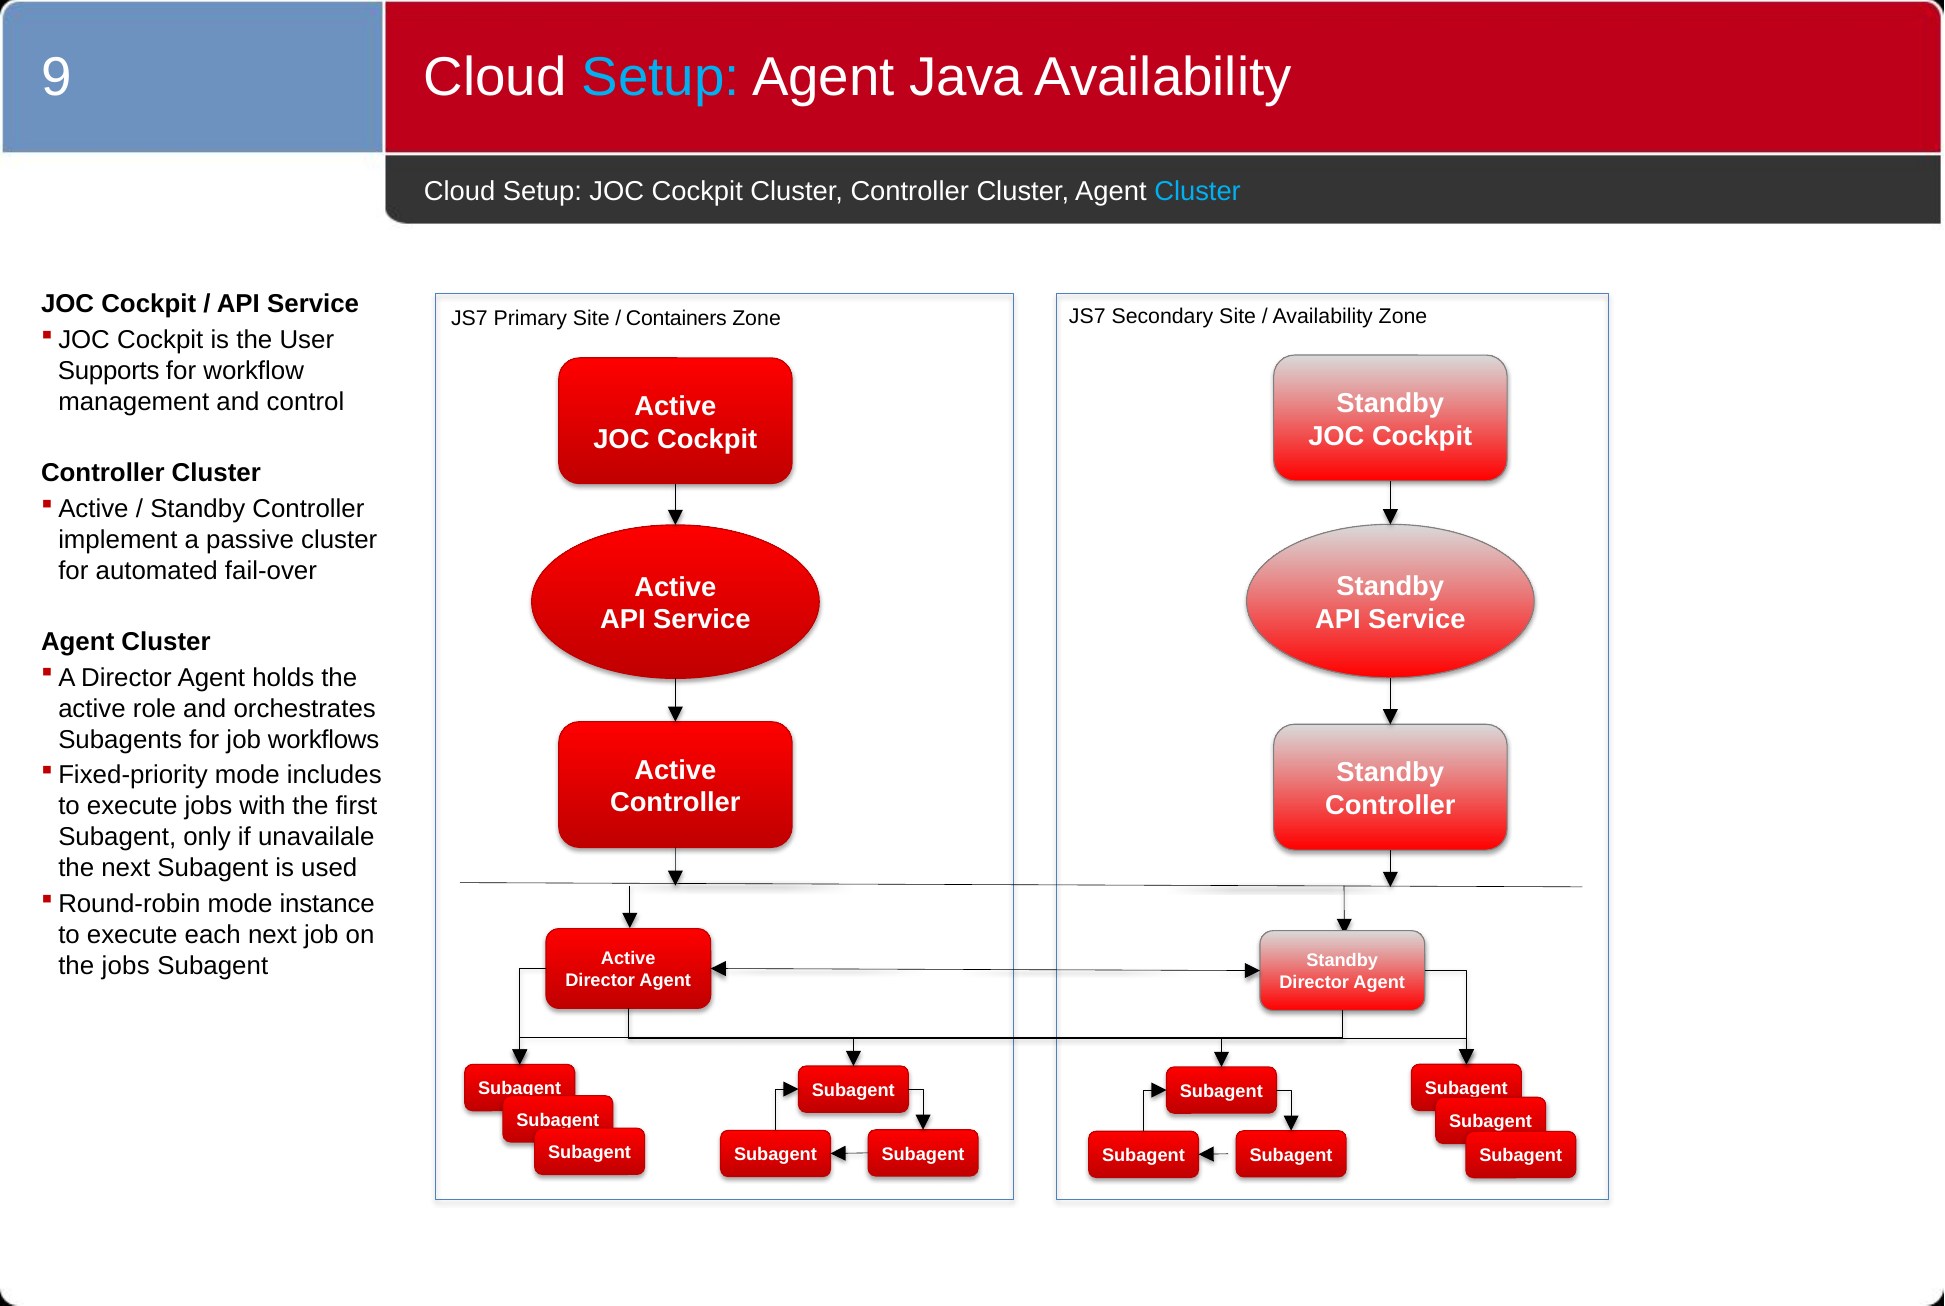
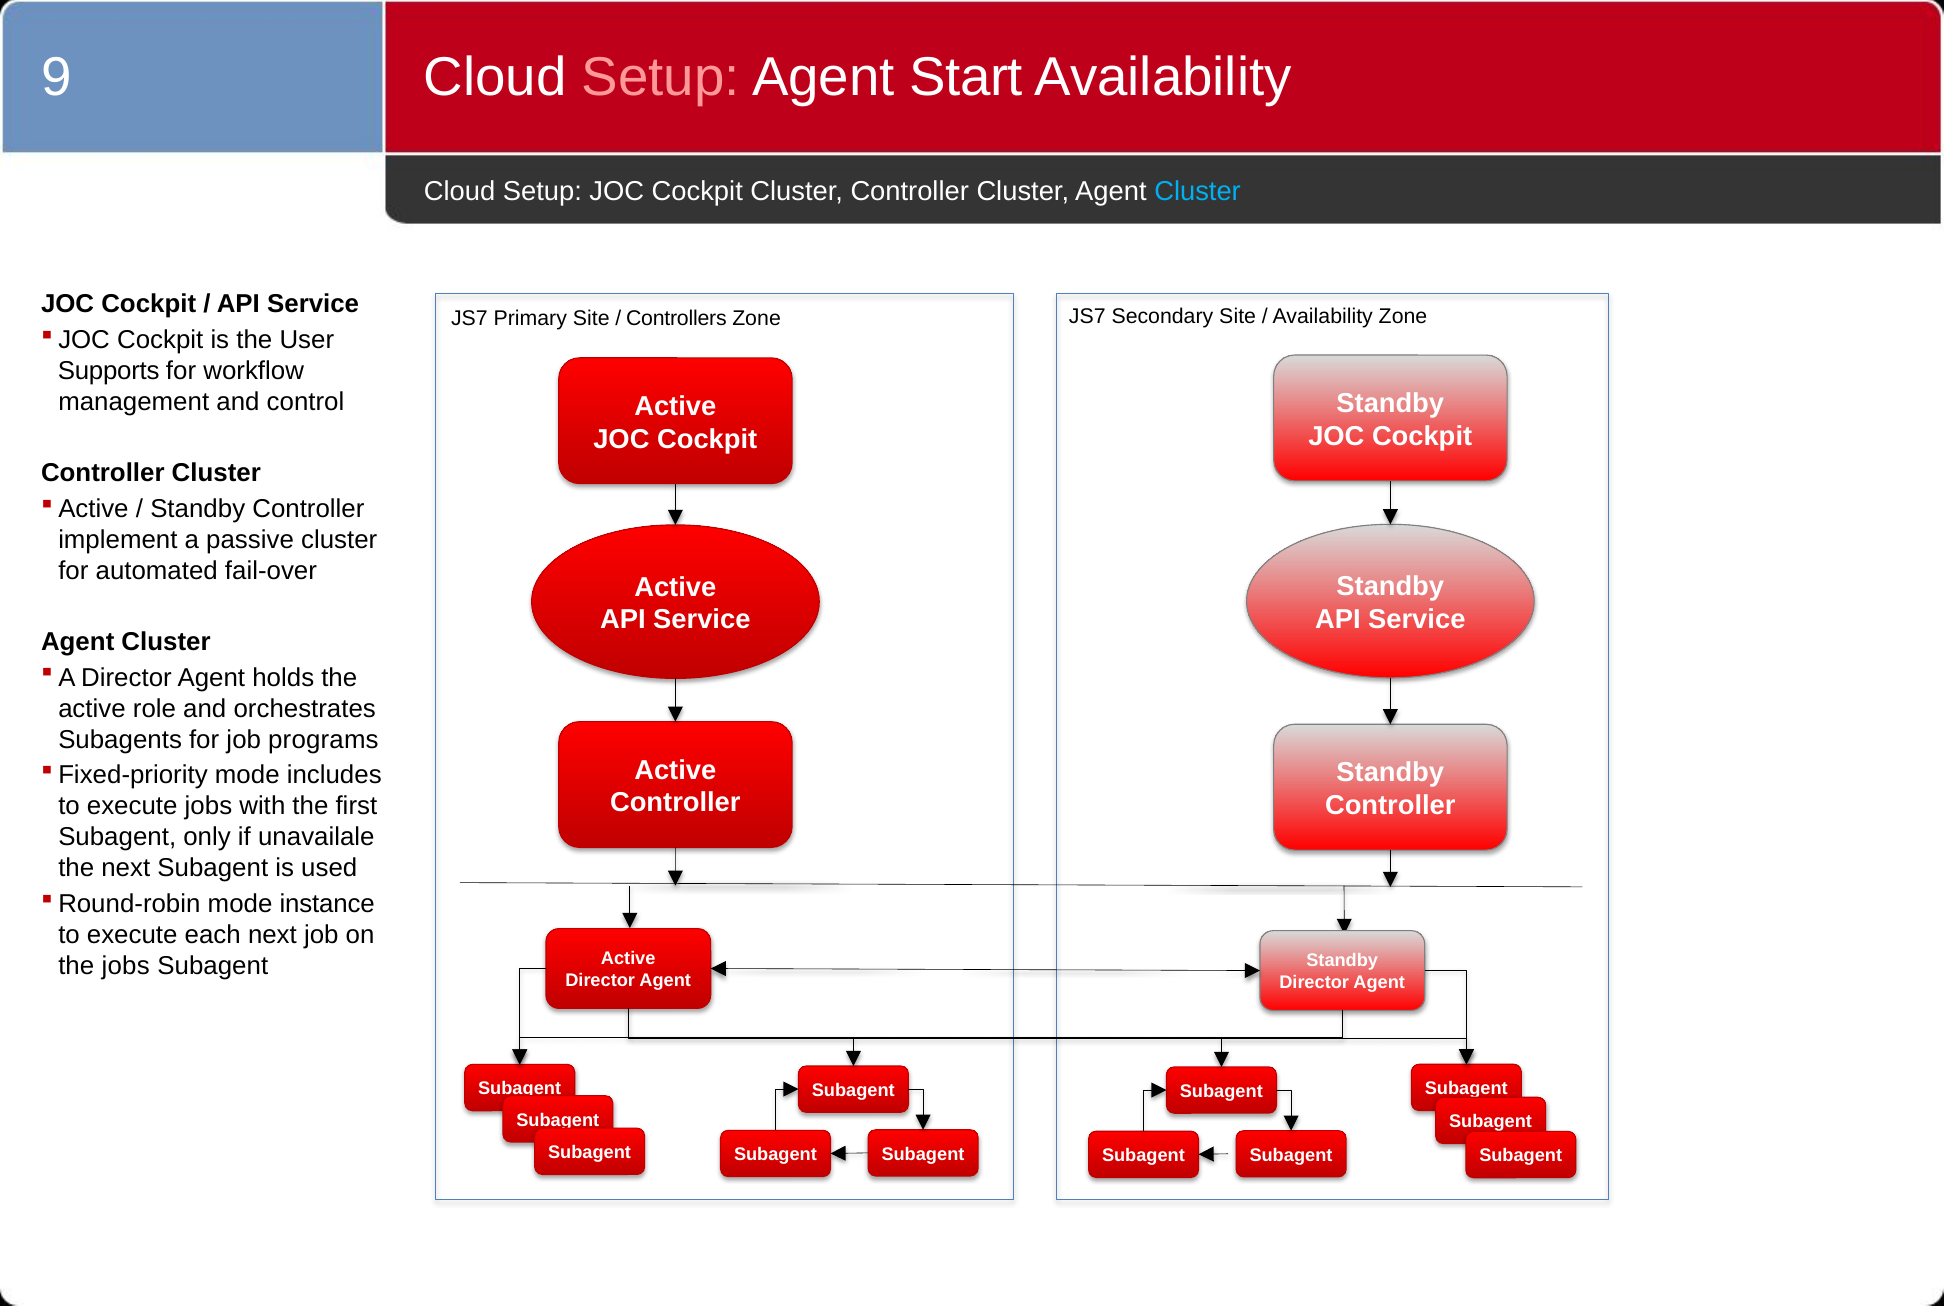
Setup colour: light blue -> pink (661, 78)
Java: Java -> Start (966, 78)
Containers: Containers -> Controllers (676, 318)
workflows: workflows -> programs (323, 740)
